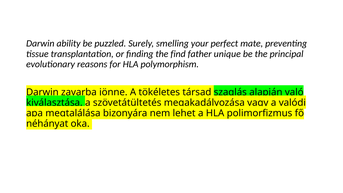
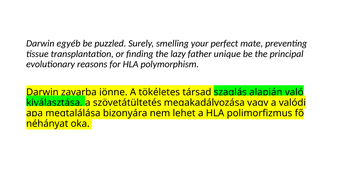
ability: ability -> egyéb (69, 43)
find: find -> lazy (178, 54)
